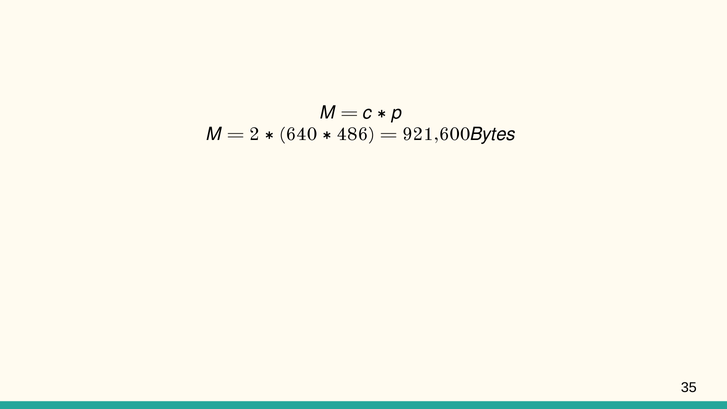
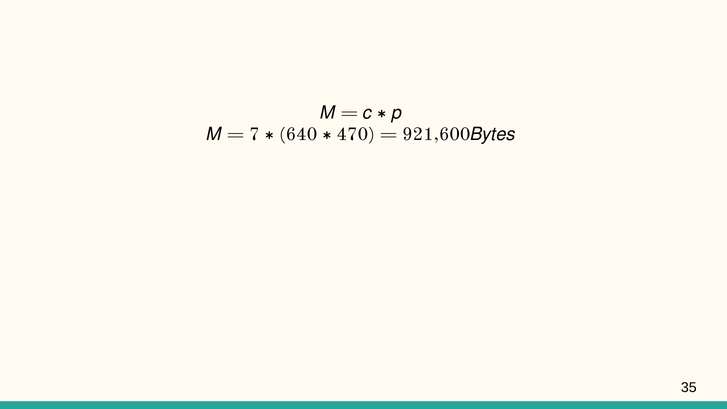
2: 2 -> 7 (255, 134)
486: 486 -> 470 (356, 134)
